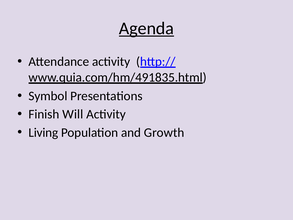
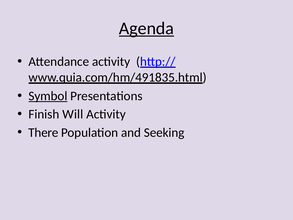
Symbol underline: none -> present (48, 96)
Living: Living -> There (43, 132)
Growth: Growth -> Seeking (164, 132)
